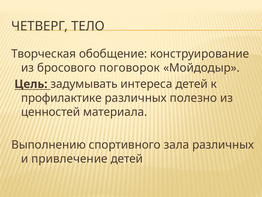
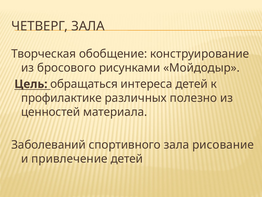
ЧЕТВЕРГ ТЕЛО: ТЕЛО -> ЗАЛА (88, 26)
поговорок: поговорок -> рисунками (130, 68)
задумывать: задумывать -> обращаться (84, 84)
Выполнению: Выполнению -> Заболеваний (49, 144)
зала различных: различных -> рисование (223, 144)
